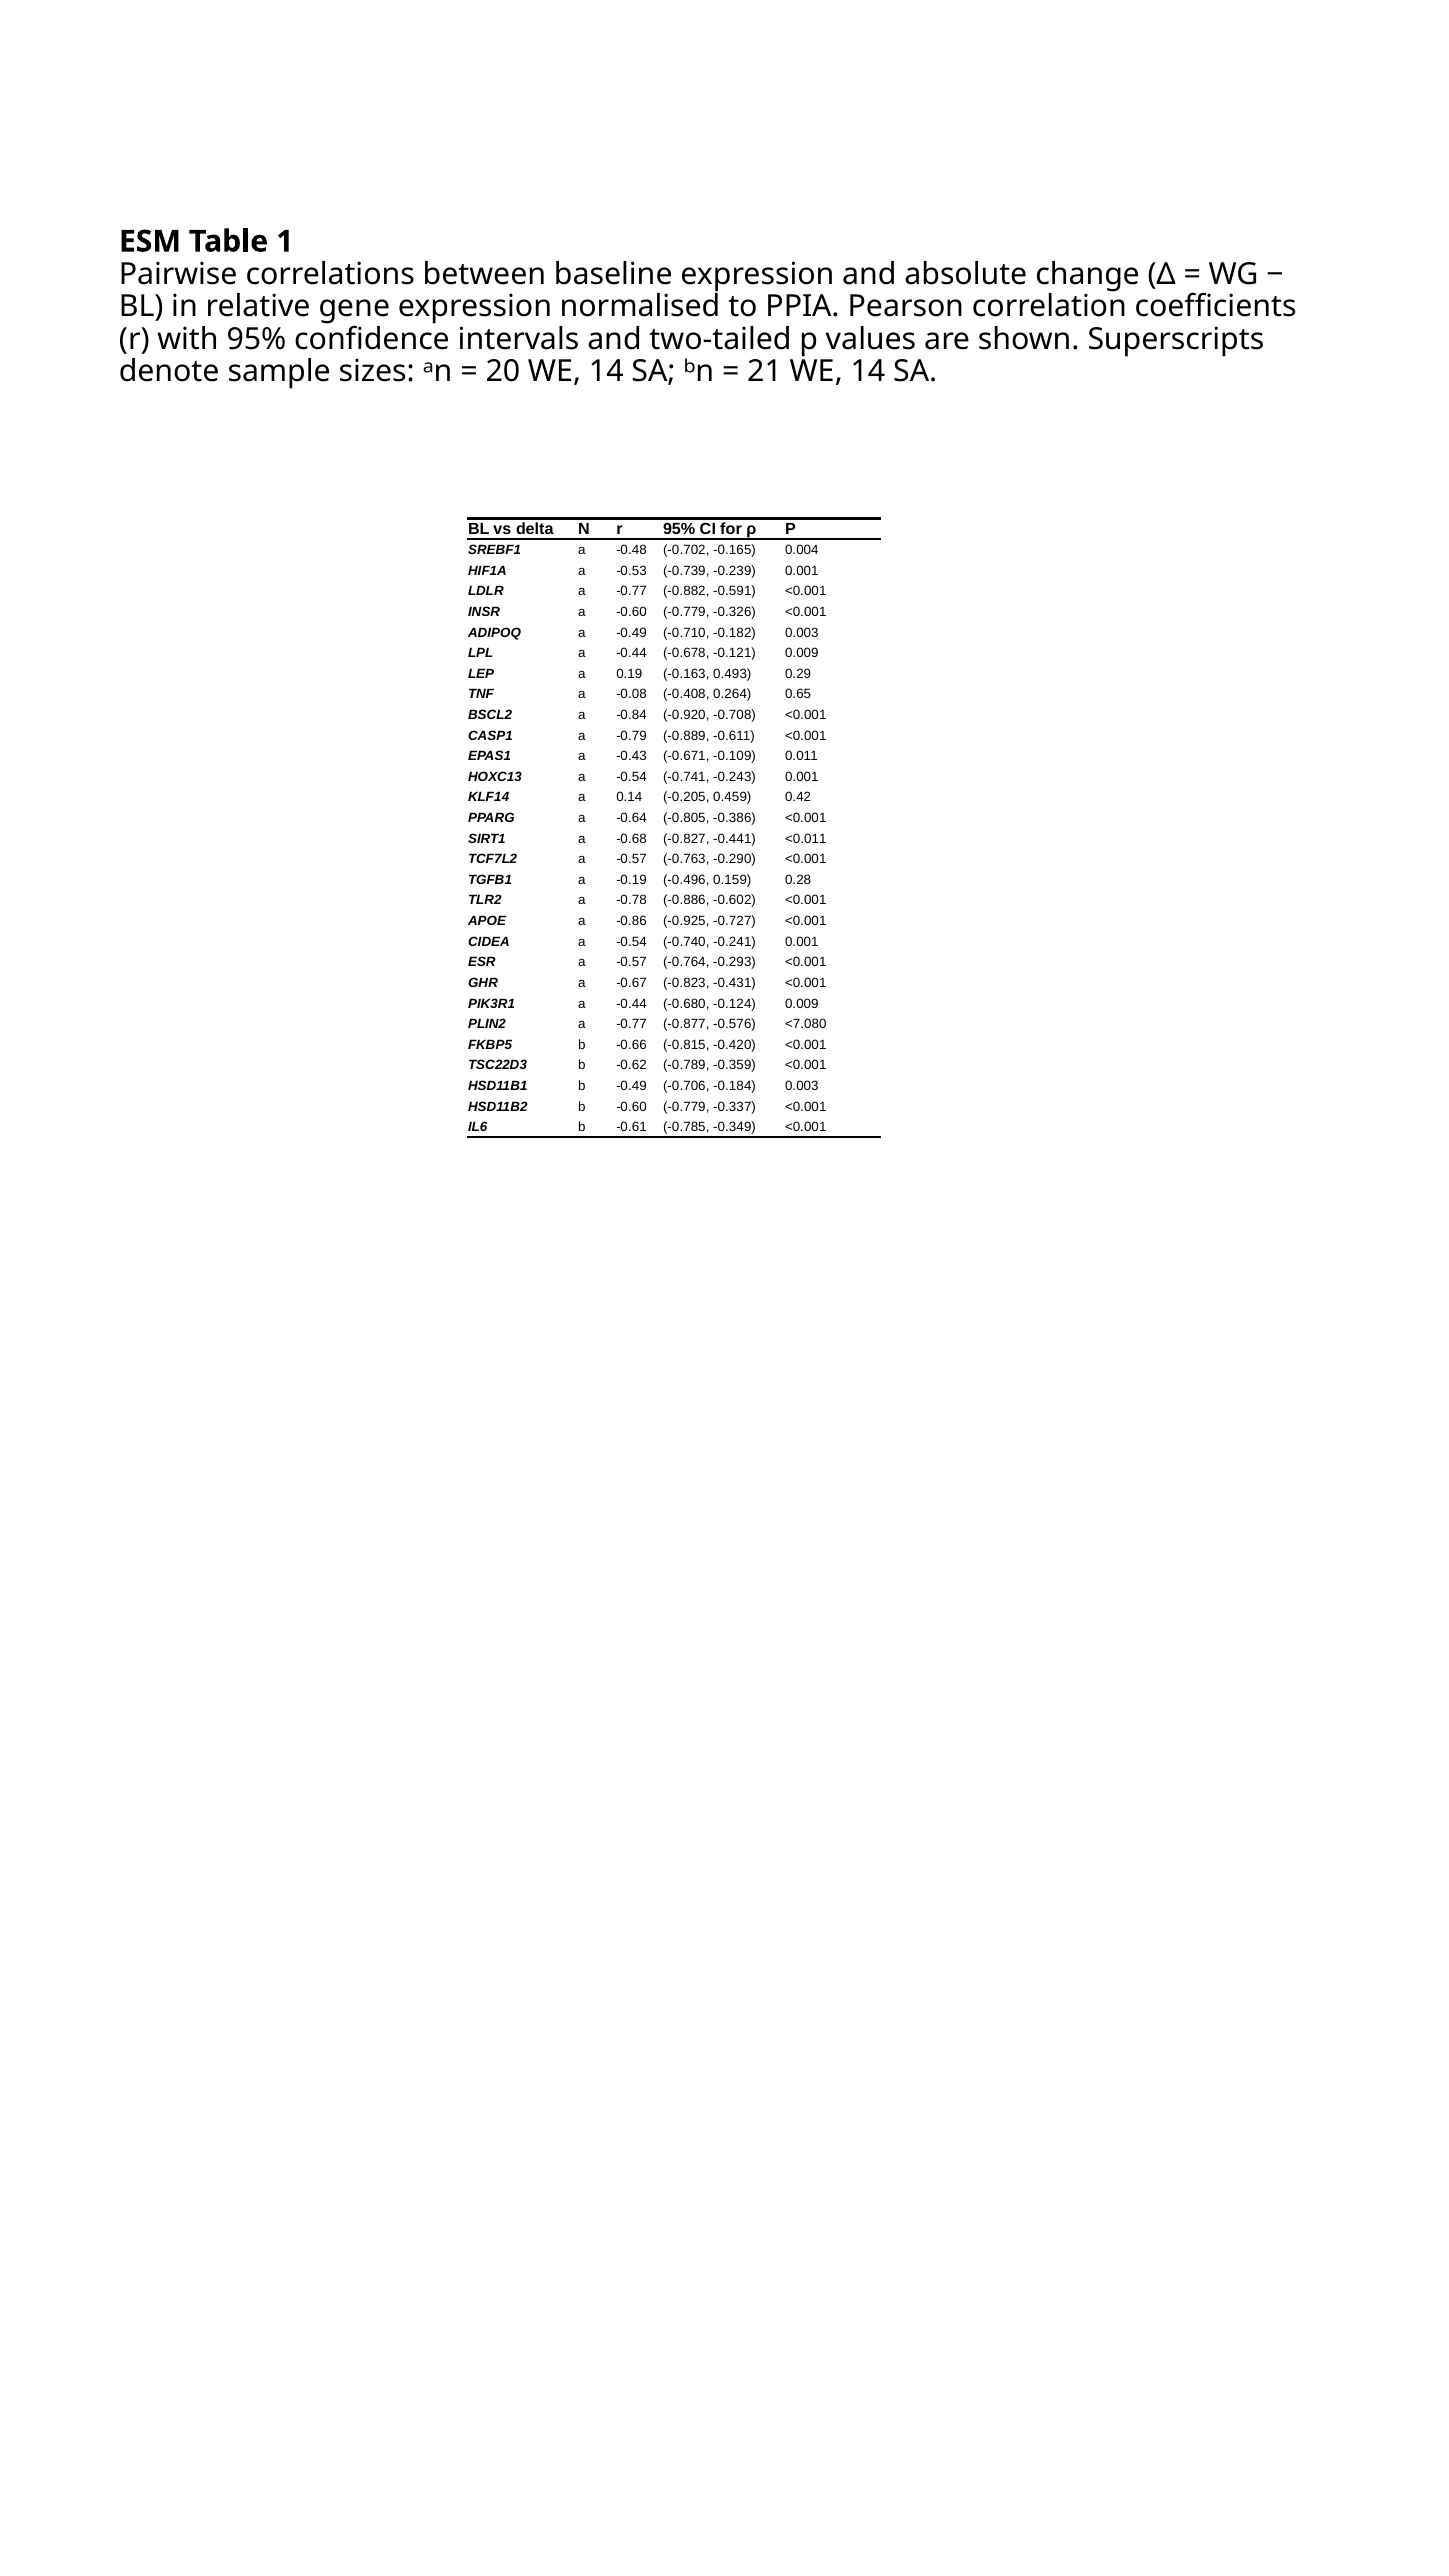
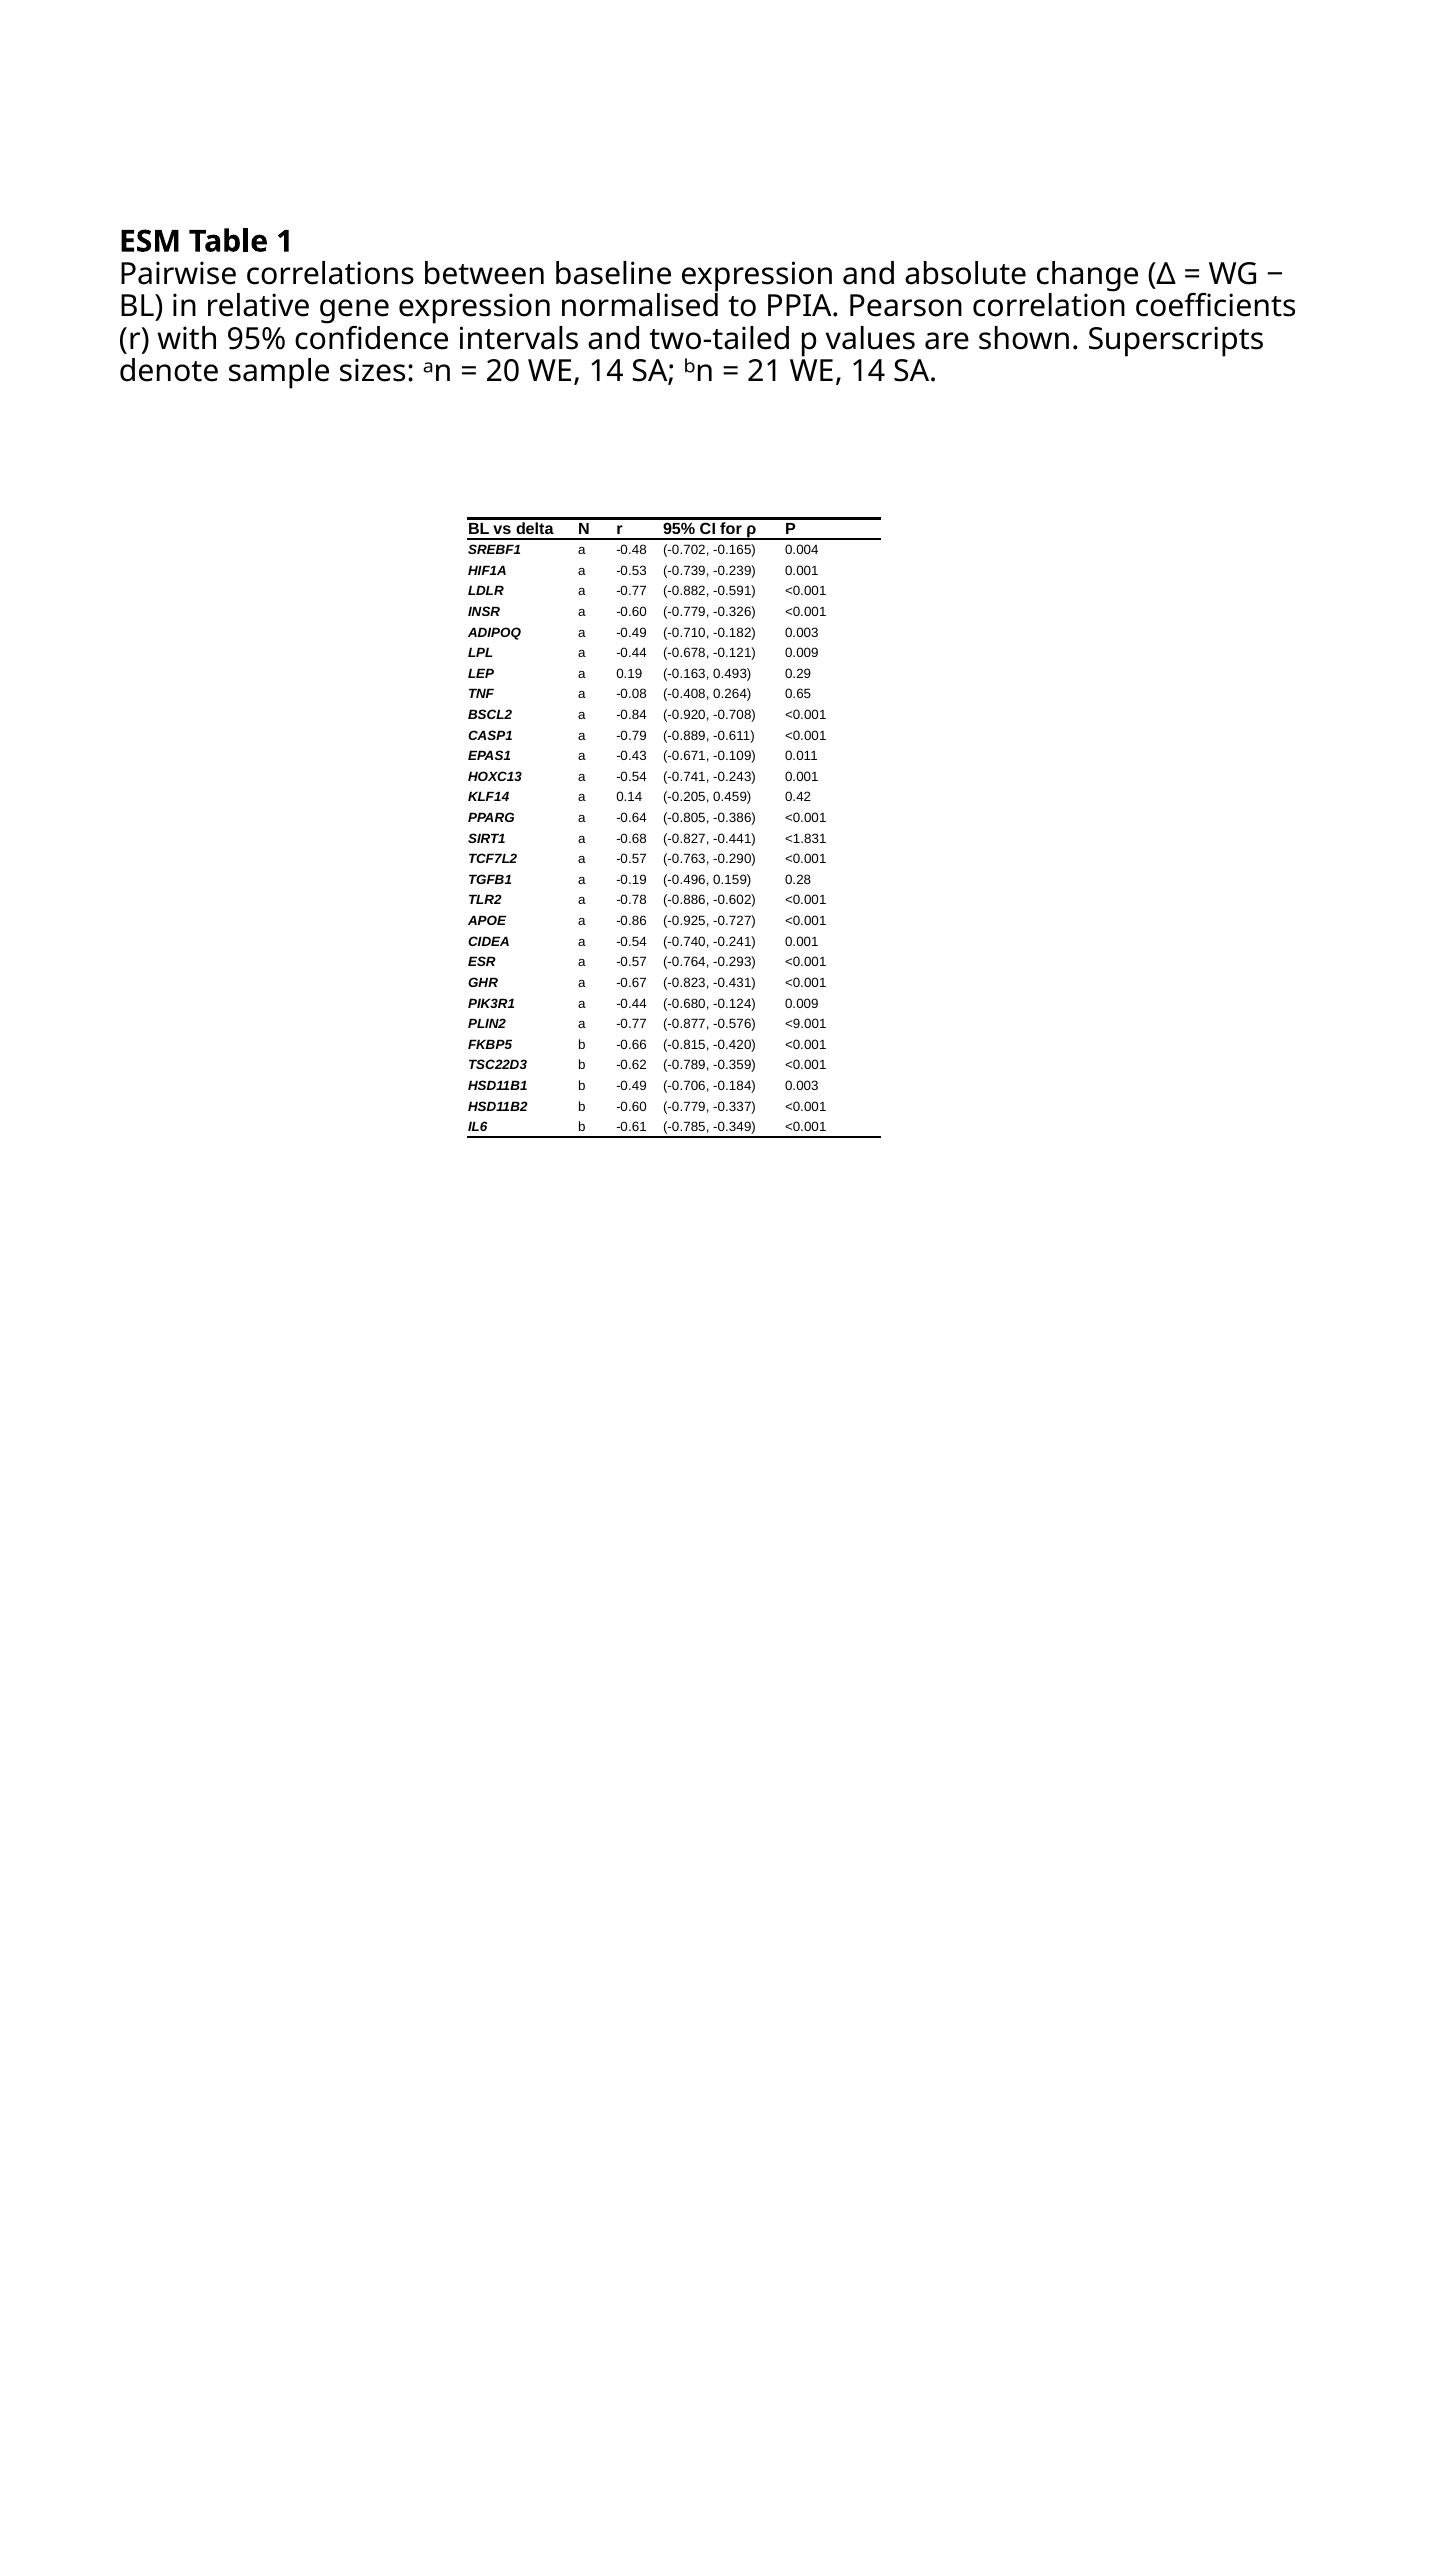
<0.011: <0.011 -> <1.831 (806, 839)
<7.080: <7.080 -> <9.001 (806, 1024)
